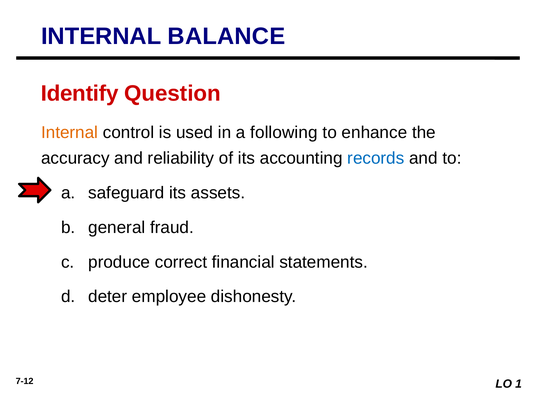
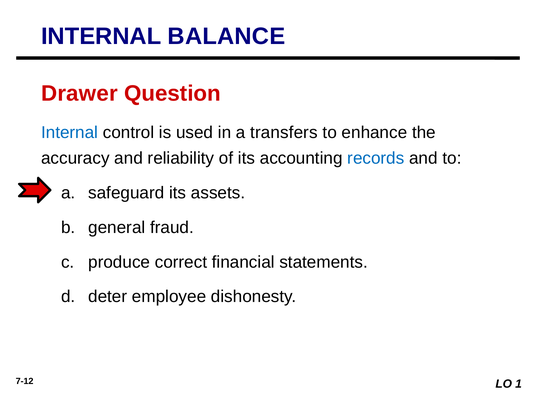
Identify: Identify -> Drawer (79, 94)
Internal colour: orange -> blue (70, 133)
following: following -> transfers (284, 133)
